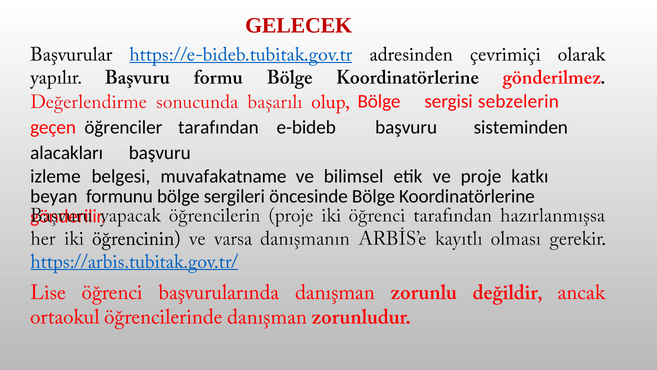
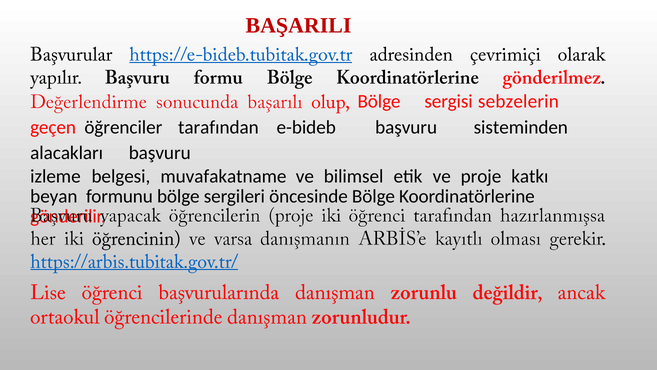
GELECEK: GELECEK -> BAŞARILI (299, 25)
